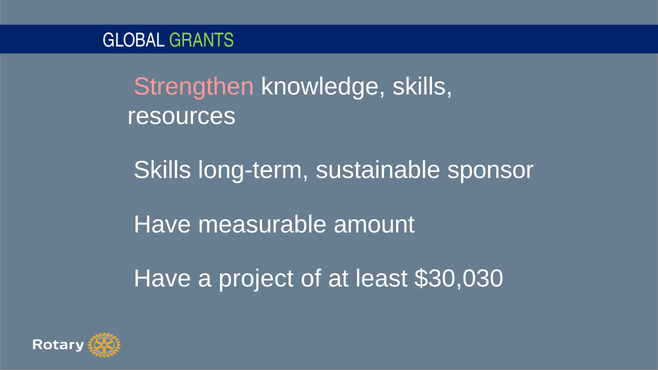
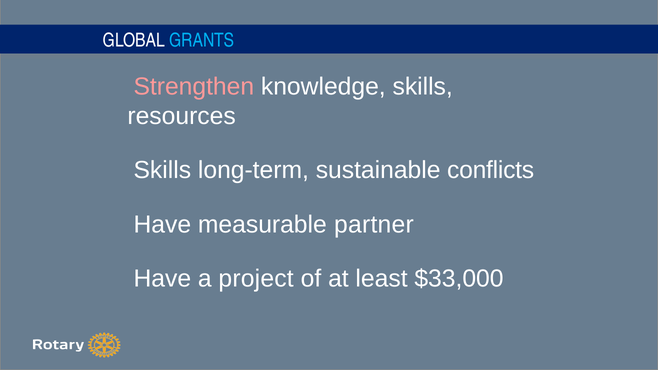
GRANTS colour: light green -> light blue (202, 40)
sponsor: sponsor -> conflicts (491, 170)
amount: amount -> partner (374, 225)
$30,030: $30,030 -> $33,000 (459, 279)
